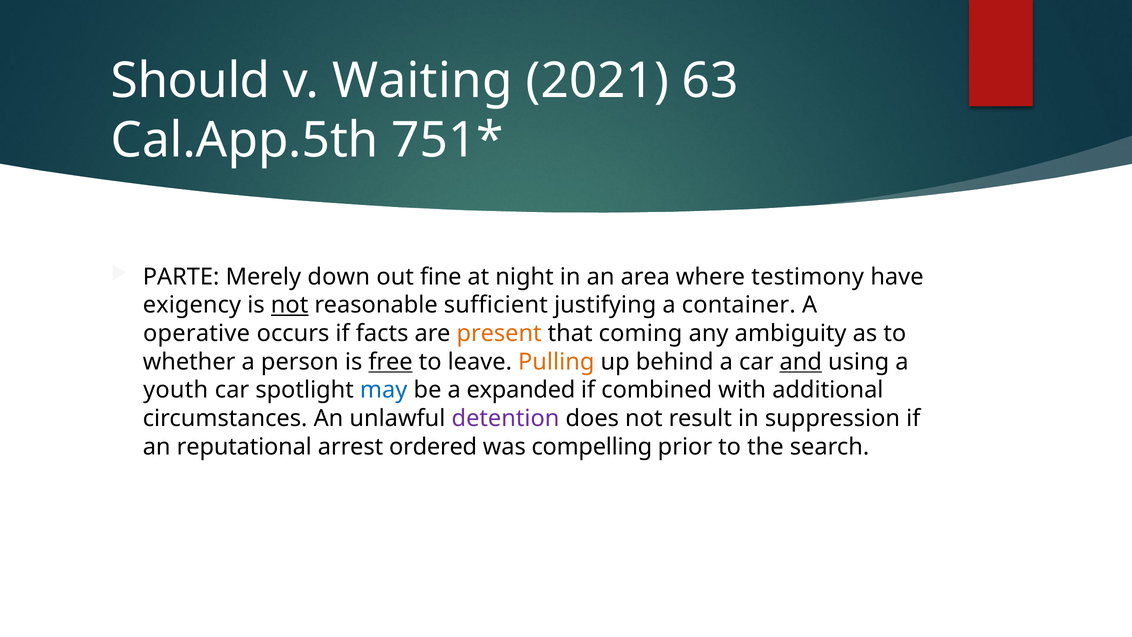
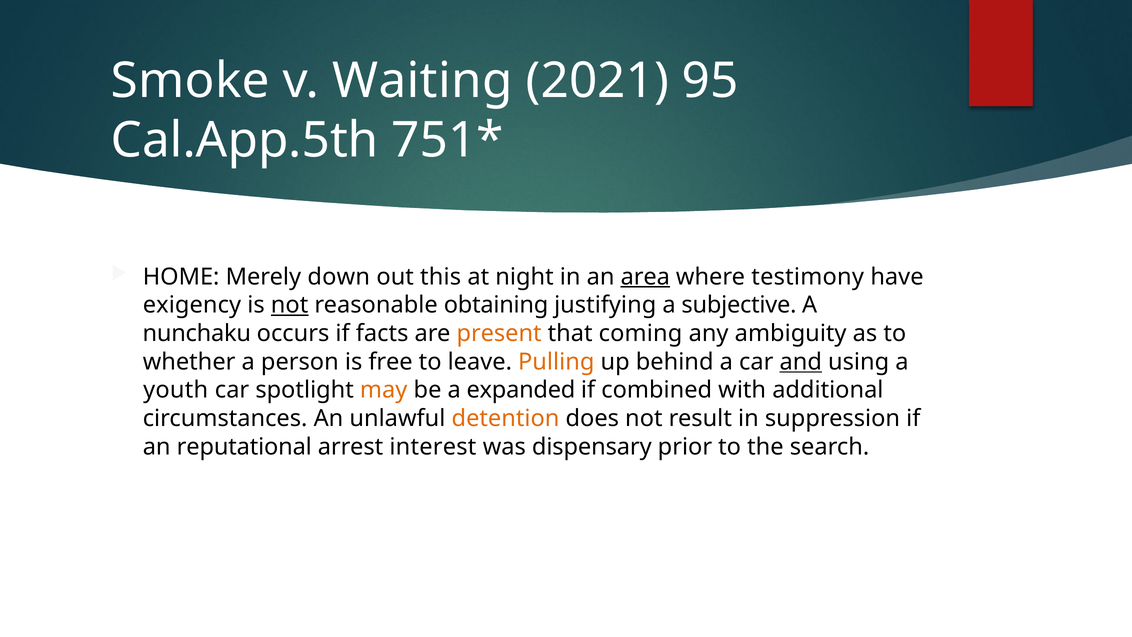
Should: Should -> Smoke (190, 81)
63: 63 -> 95 (710, 81)
PARTE: PARTE -> HOME (181, 277)
fine: fine -> this (441, 277)
area underline: none -> present (645, 277)
sufficient: sufficient -> obtaining (496, 305)
container: container -> subjective (739, 305)
operative: operative -> nunchaku (197, 333)
free underline: present -> none (391, 362)
may colour: blue -> orange (384, 390)
detention colour: purple -> orange (506, 418)
ordered: ordered -> interest (433, 447)
compelling: compelling -> dispensary (592, 447)
